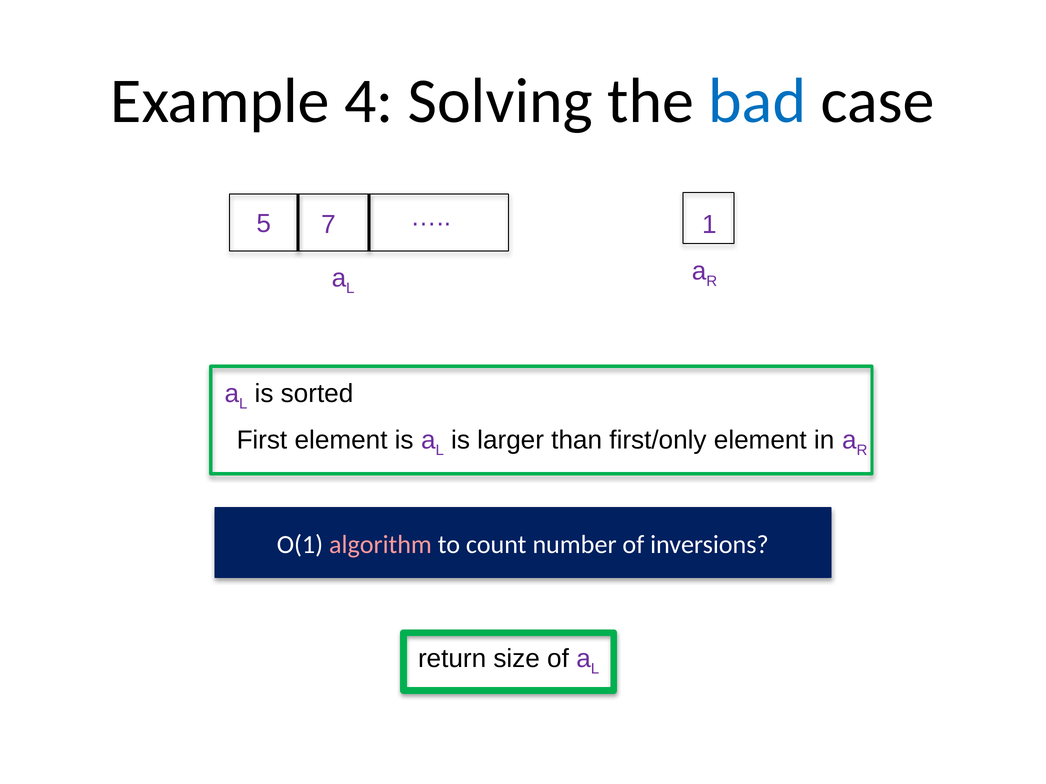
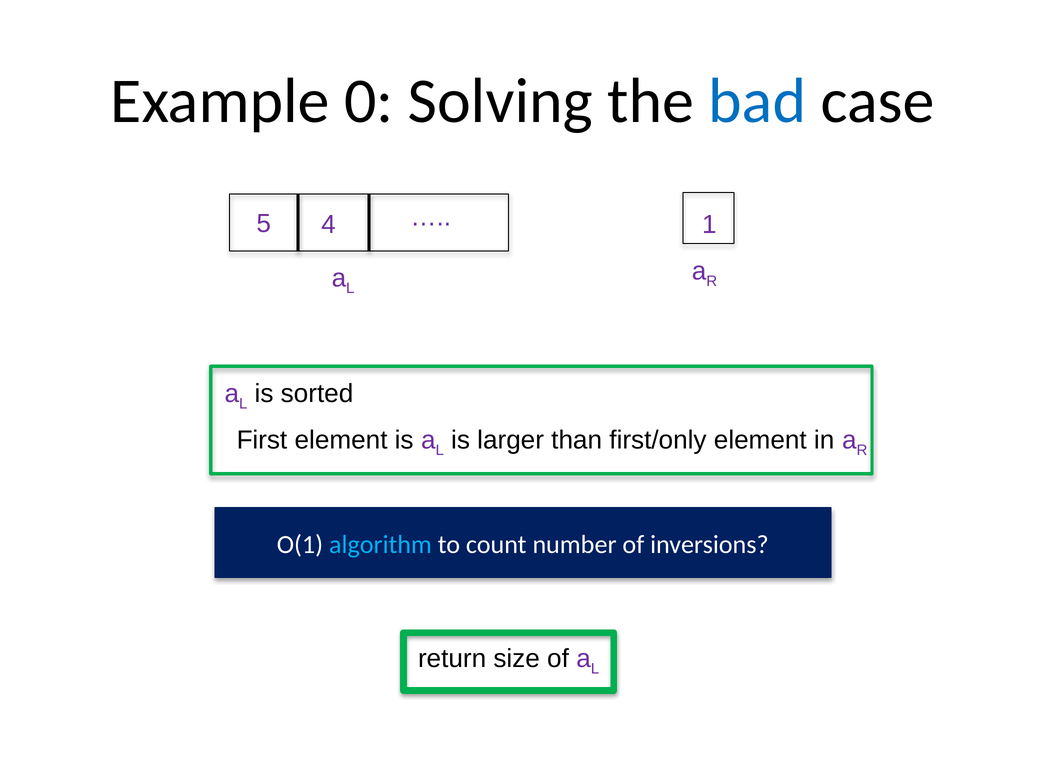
4: 4 -> 0 (369, 101)
7: 7 -> 4 (328, 225)
algorithm colour: pink -> light blue (380, 545)
